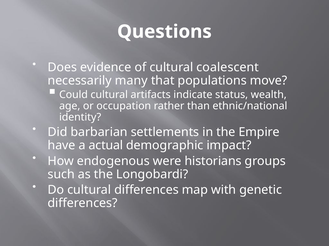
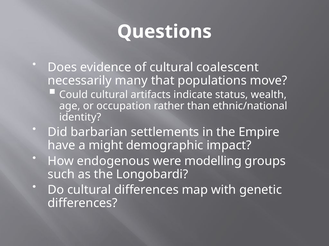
actual: actual -> might (106, 146)
historians: historians -> modelling (213, 161)
